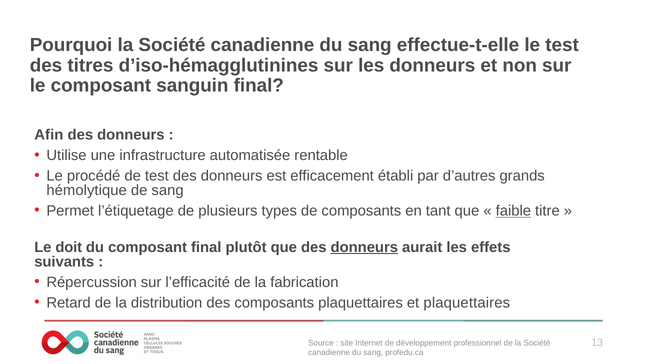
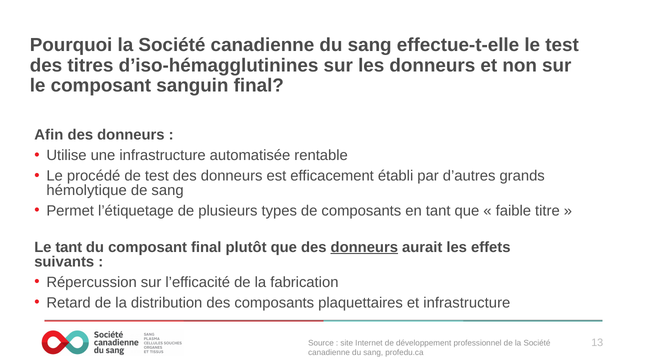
faible underline: present -> none (513, 211)
Le doit: doit -> tant (69, 247)
et plaquettaires: plaquettaires -> infrastructure (467, 303)
